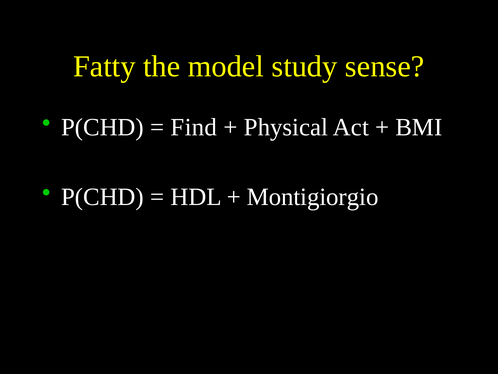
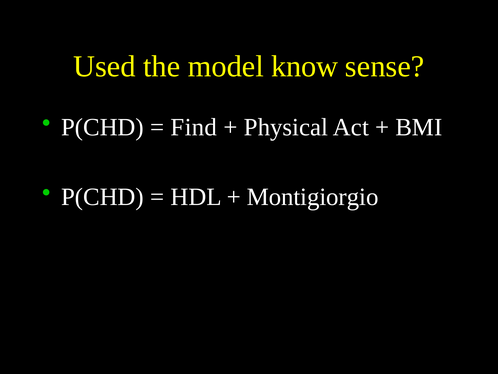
Fatty: Fatty -> Used (104, 66)
study: study -> know (305, 66)
